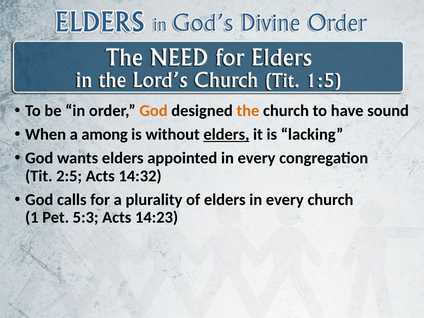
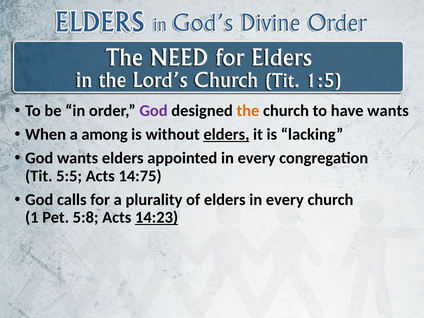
God colour: orange -> purple (154, 111)
have sound: sound -> wants (388, 111)
2:5: 2:5 -> 5:5 (69, 176)
14:32: 14:32 -> 14:75 (140, 176)
5:3: 5:3 -> 5:8 (86, 218)
14:23 underline: none -> present (157, 218)
